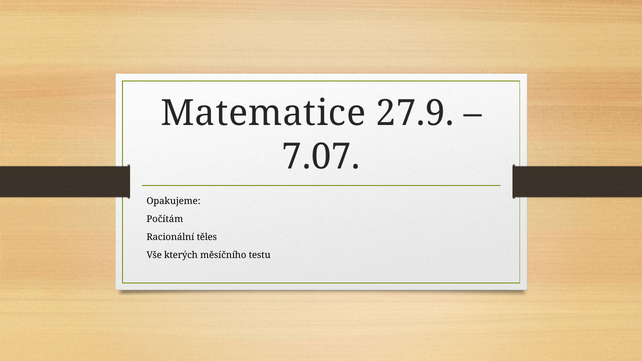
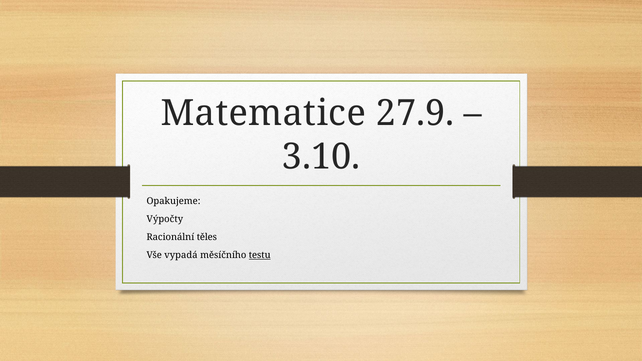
7.07: 7.07 -> 3.10 (321, 157)
Počítám: Počítám -> Výpočty (165, 219)
kterých: kterých -> vypadá (181, 255)
testu underline: none -> present (260, 255)
